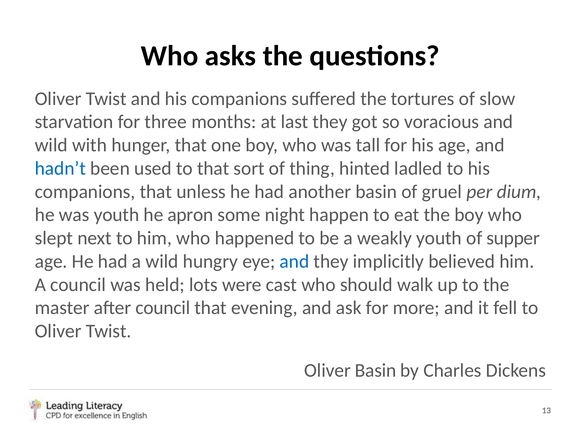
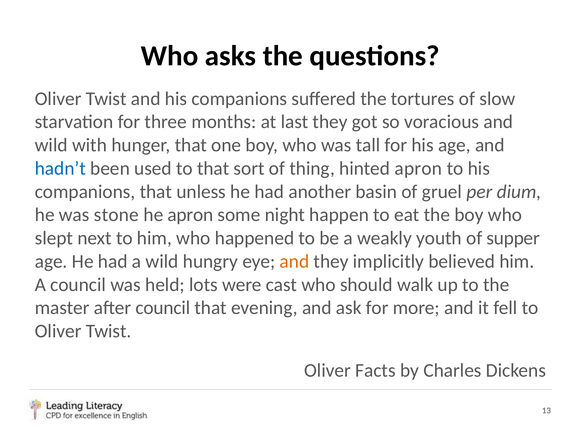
hinted ladled: ladled -> apron (418, 168)
was youth: youth -> stone (116, 215)
and colour: blue -> orange (294, 261)
Oliver Basin: Basin -> Facts (375, 370)
